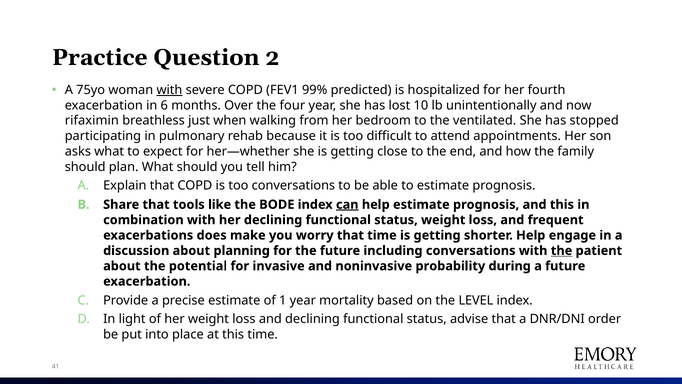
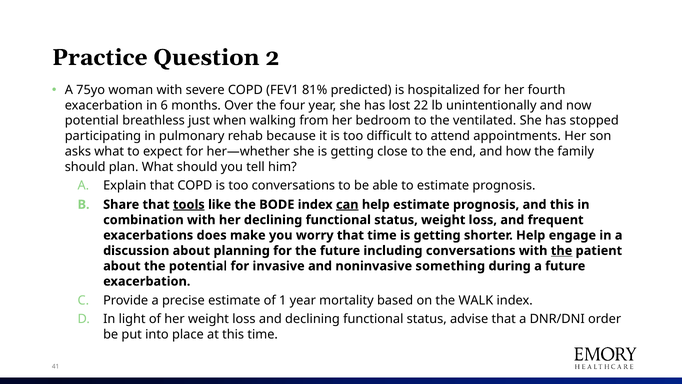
with underline: present -> none (169, 90)
99%: 99% -> 81% (315, 90)
10: 10 -> 22 (421, 105)
rifaximin: rifaximin -> potential (92, 121)
tools underline: none -> present (189, 204)
probability: probability -> something (450, 266)
LEVEL: LEVEL -> WALK (476, 300)
